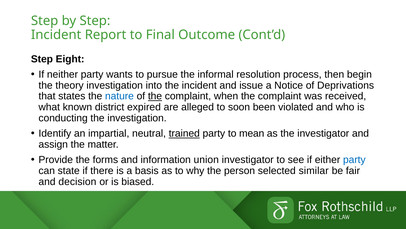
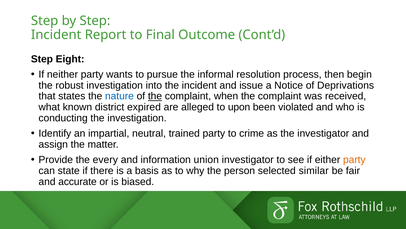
theory: theory -> robust (70, 85)
soon: soon -> upon (239, 107)
trained underline: present -> none (184, 133)
mean: mean -> crime (252, 133)
forms: forms -> every (105, 159)
party colour: blue -> orange (354, 159)
decision: decision -> accurate (78, 181)
